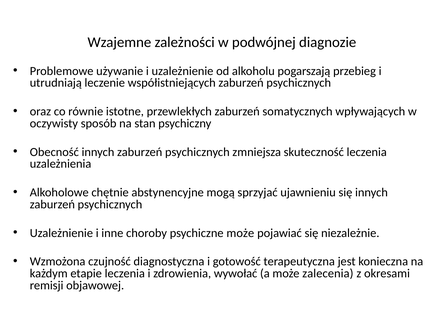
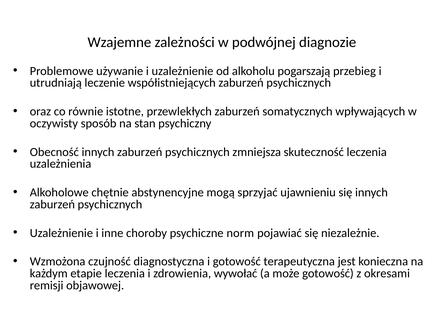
psychiczne może: może -> norm (240, 233)
może zalecenia: zalecenia -> gotowość (328, 273)
